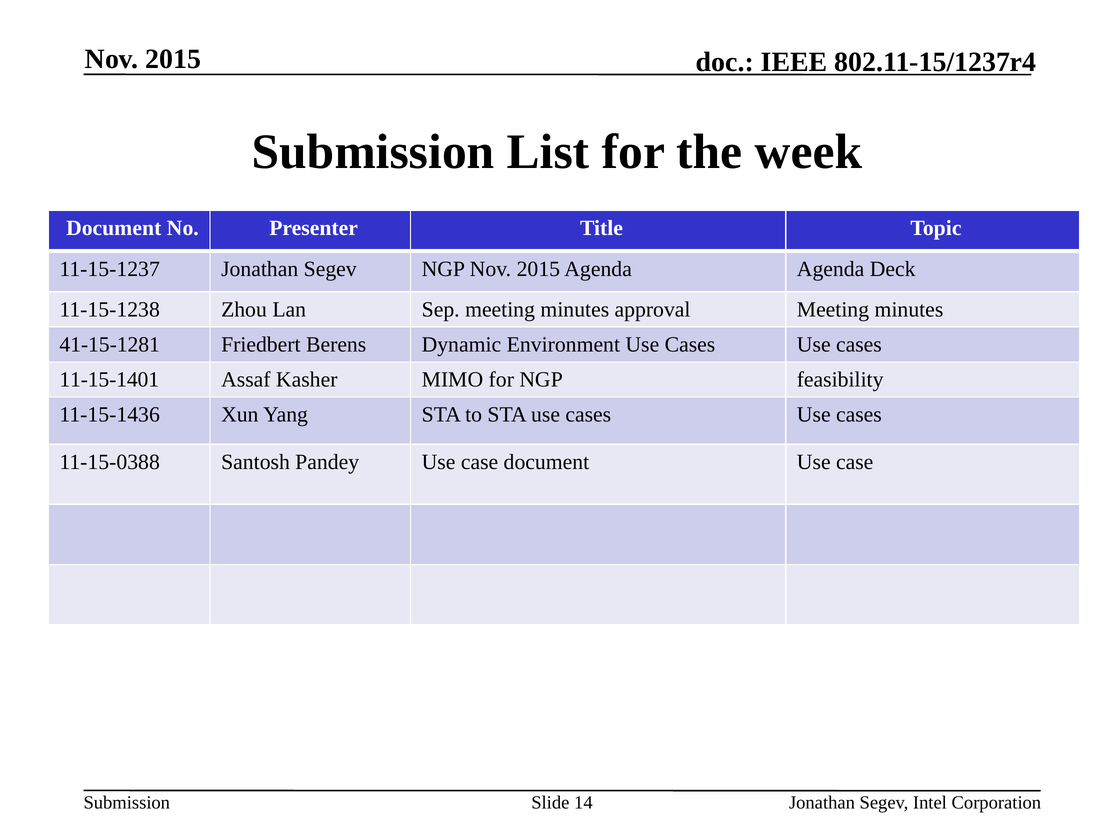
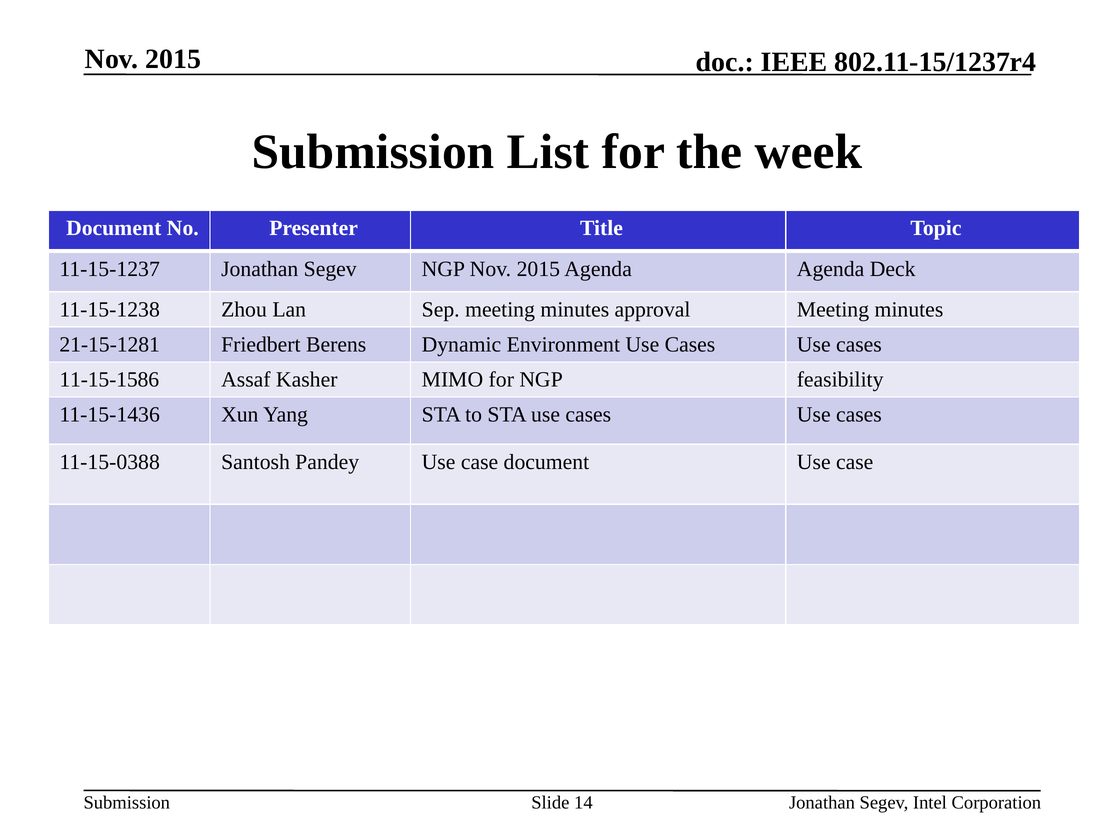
41-15-1281: 41-15-1281 -> 21-15-1281 (110, 344)
11-15-1401: 11-15-1401 -> 11-15-1586 (109, 379)
